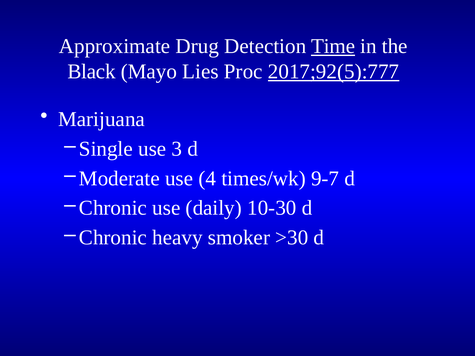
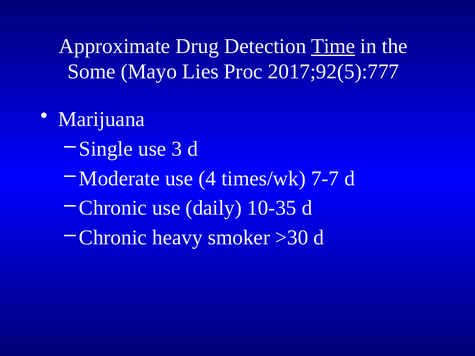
Black: Black -> Some (91, 72)
2017;92(5):777 underline: present -> none (334, 72)
9-7: 9-7 -> 7-7 (325, 179)
10-30: 10-30 -> 10-35 (272, 208)
